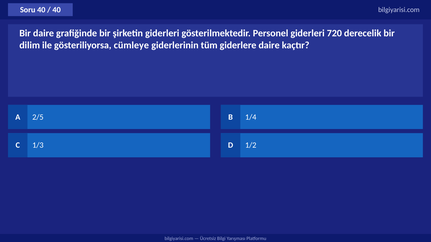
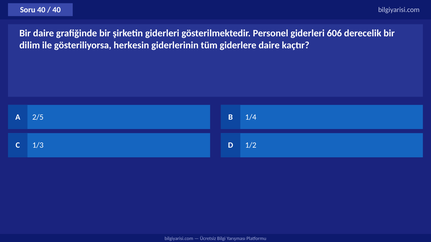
720: 720 -> 606 (334, 33)
cümleye: cümleye -> herkesin (131, 45)
